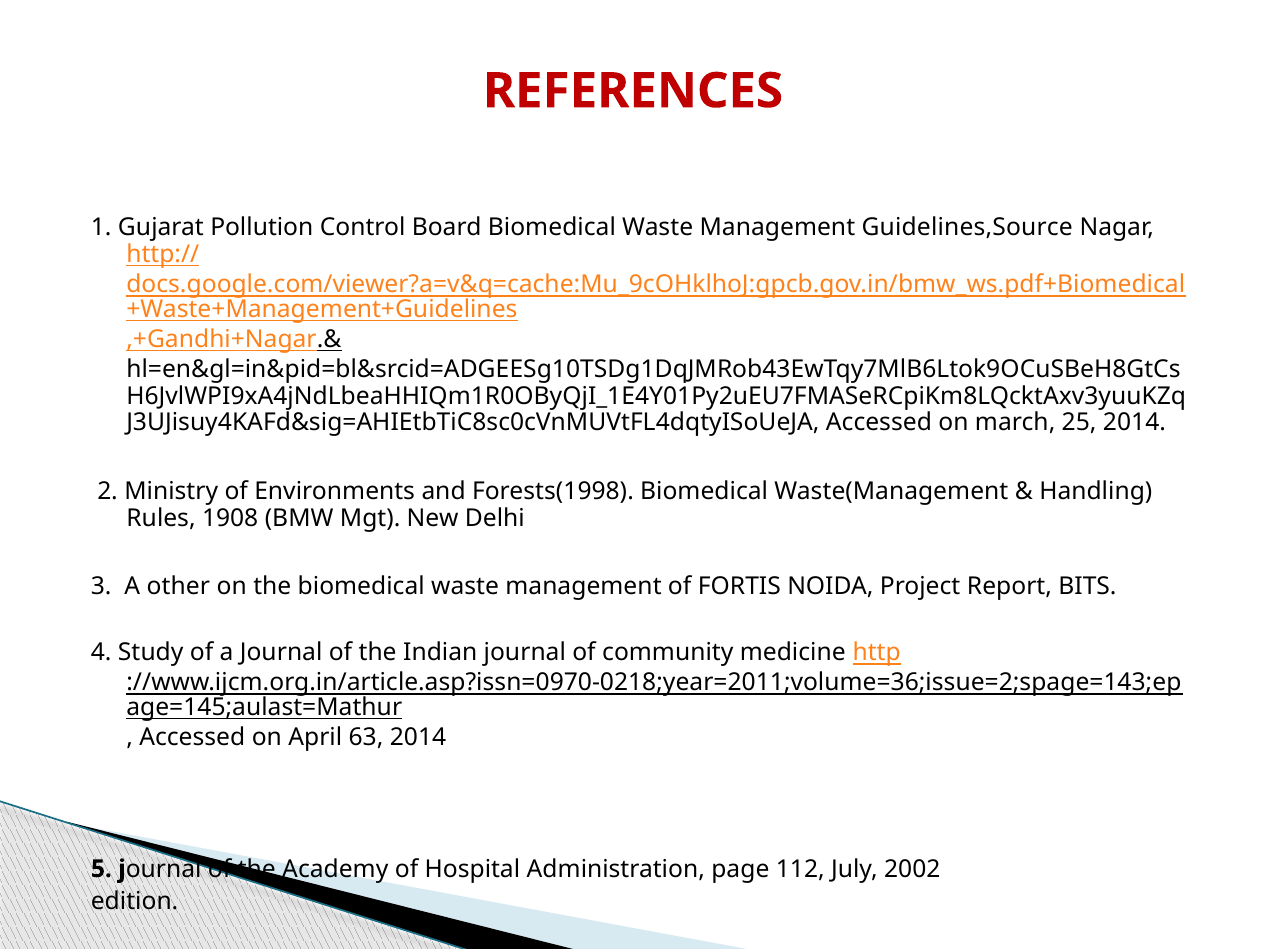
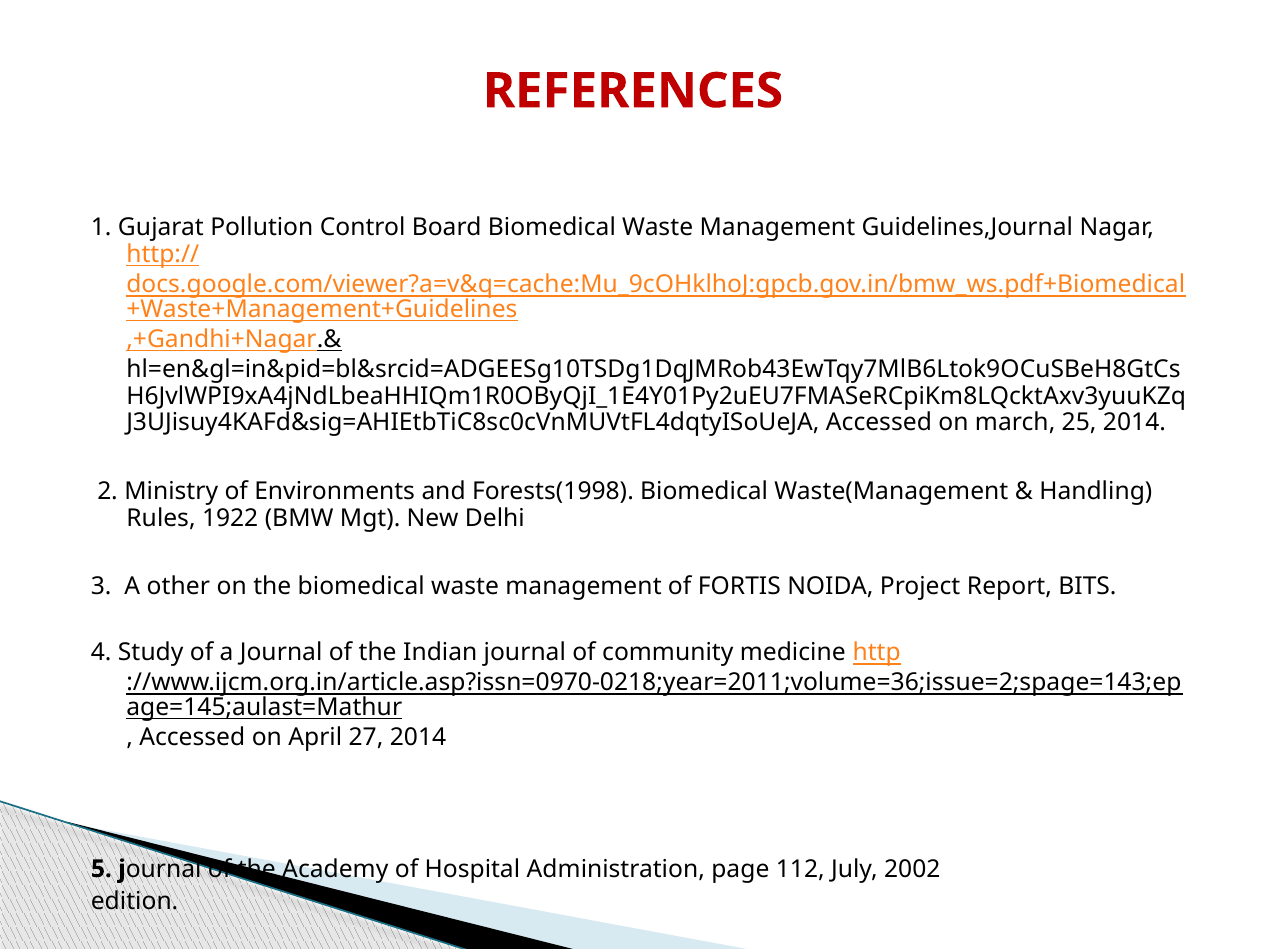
Guidelines,Source: Guidelines,Source -> Guidelines,Journal (967, 228)
1908: 1908 -> 1922 (230, 518)
63: 63 -> 27 (366, 738)
